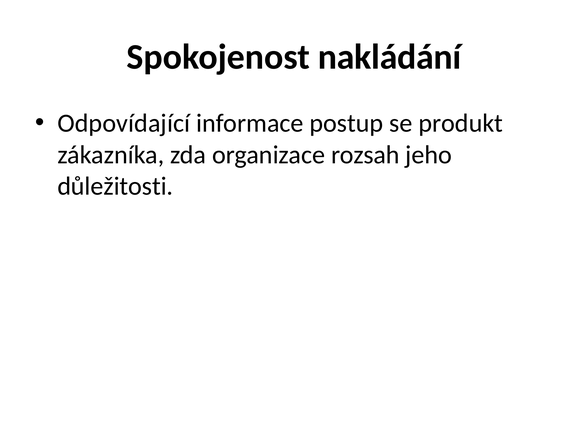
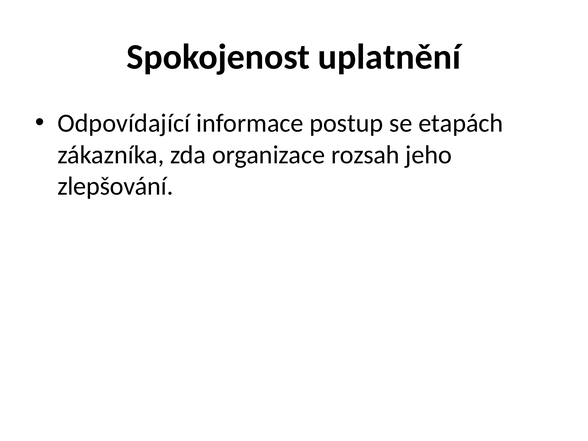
nakládání: nakládání -> uplatnění (389, 57)
produkt: produkt -> etapách (461, 123)
důležitosti: důležitosti -> zlepšování (115, 186)
